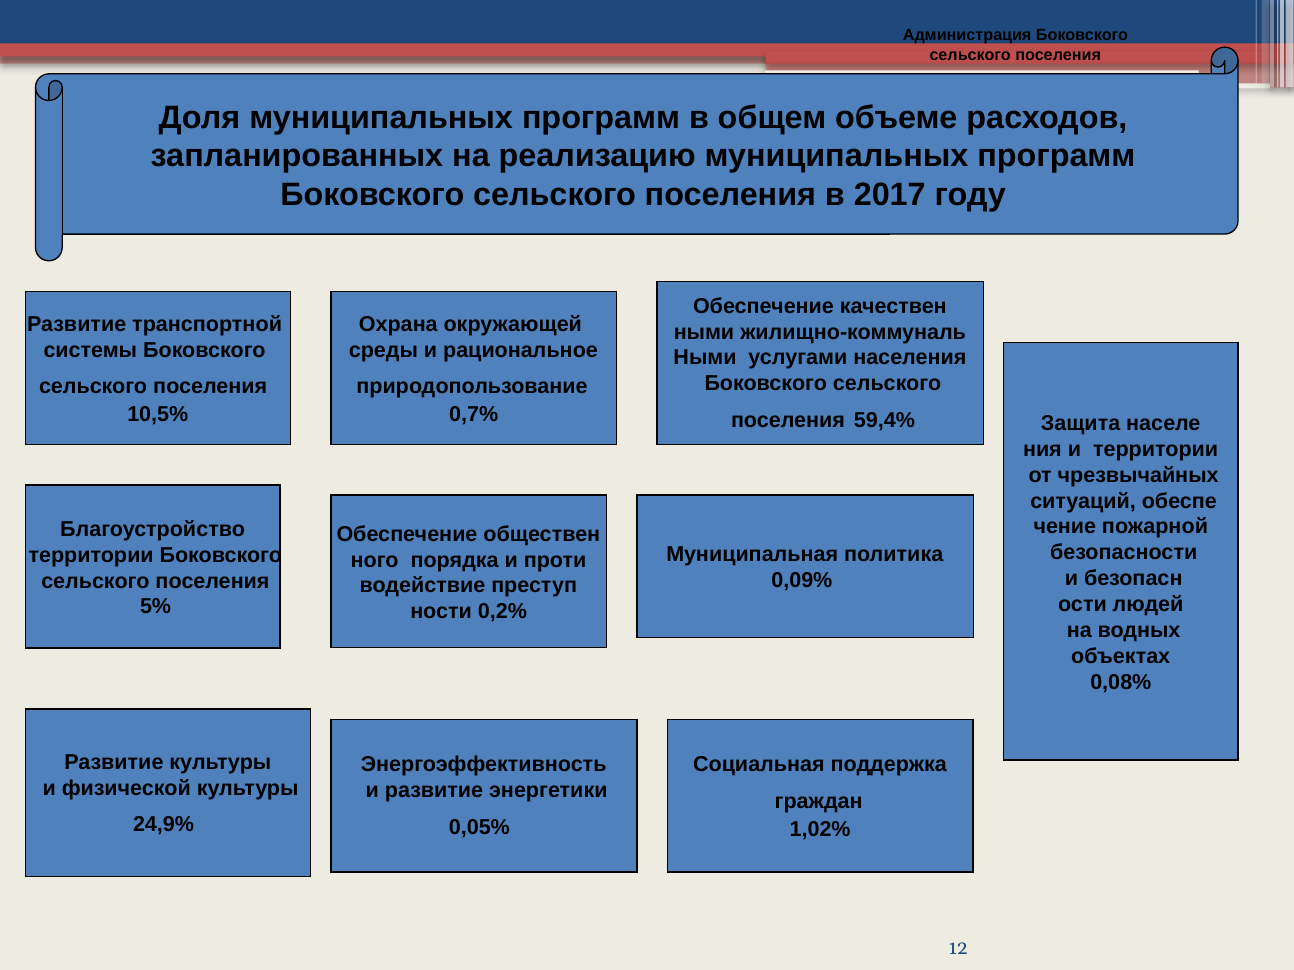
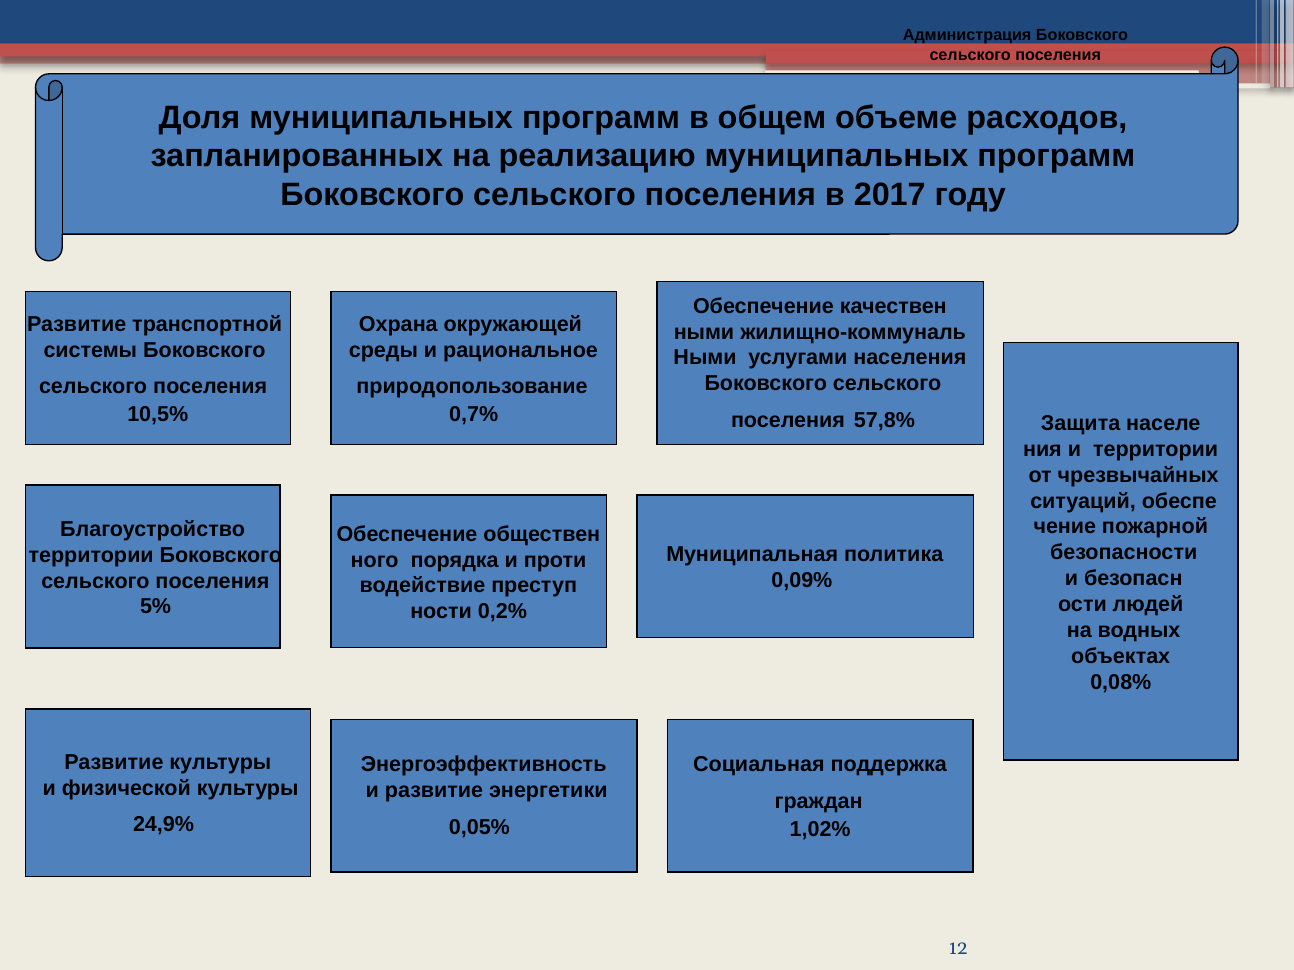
59,4%: 59,4% -> 57,8% (884, 421)
